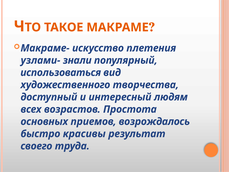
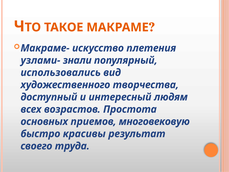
использоваться: использоваться -> использовались (61, 72)
возрождалось: возрождалось -> многовековую (154, 121)
